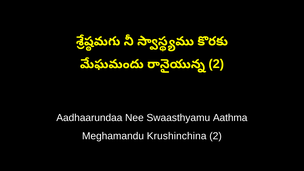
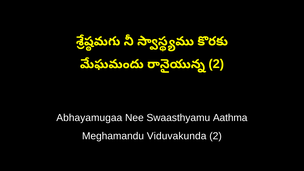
Aadhaarundaa: Aadhaarundaa -> Abhayamugaa (89, 118)
Krushinchina: Krushinchina -> Viduvakunda (177, 136)
